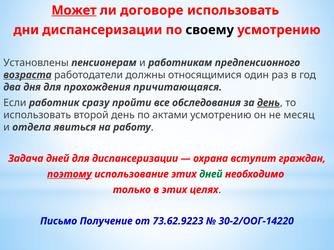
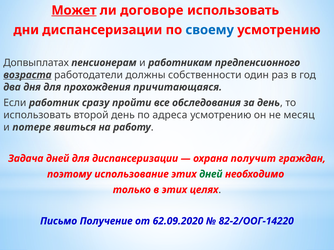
своему colour: black -> blue (210, 30)
Установлены: Установлены -> Допвыплатах (36, 63)
относящимися: относящимися -> собственности (205, 75)
день underline: present -> none (268, 103)
актами: актами -> адреса (170, 115)
отдела: отдела -> потере (32, 127)
вступит: вступит -> получит (253, 159)
поэтому underline: present -> none (69, 174)
73.62.9223: 73.62.9223 -> 62.09.2020 (178, 221)
30-2/ООГ-14220: 30-2/ООГ-14220 -> 82-2/ООГ-14220 (256, 221)
